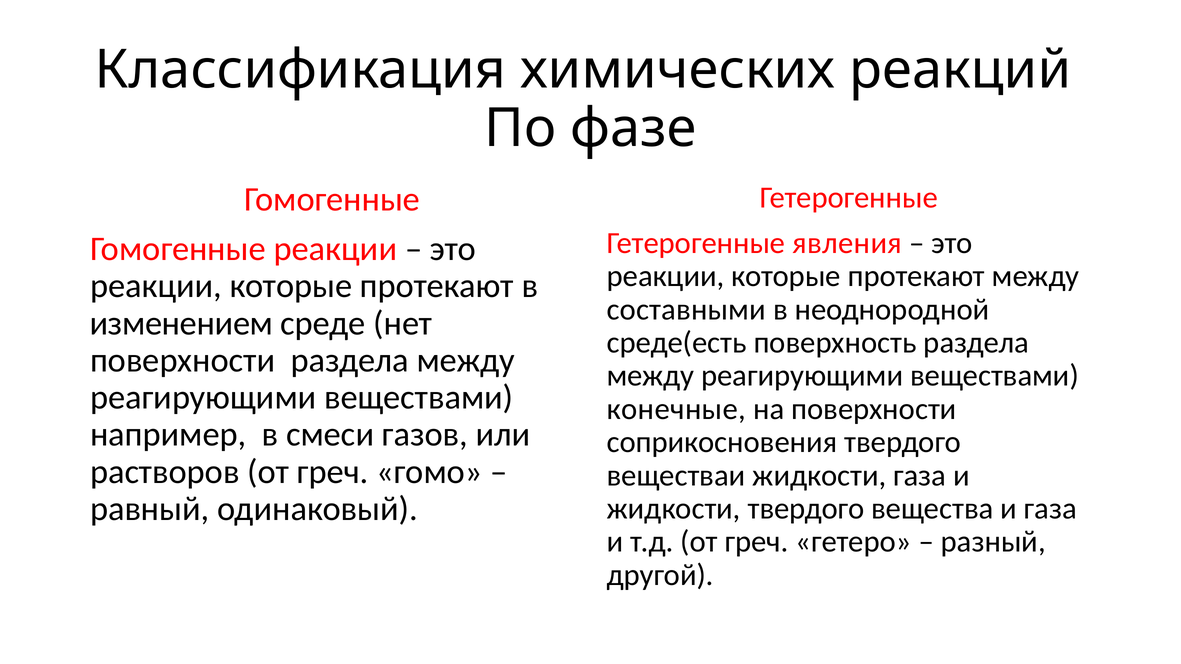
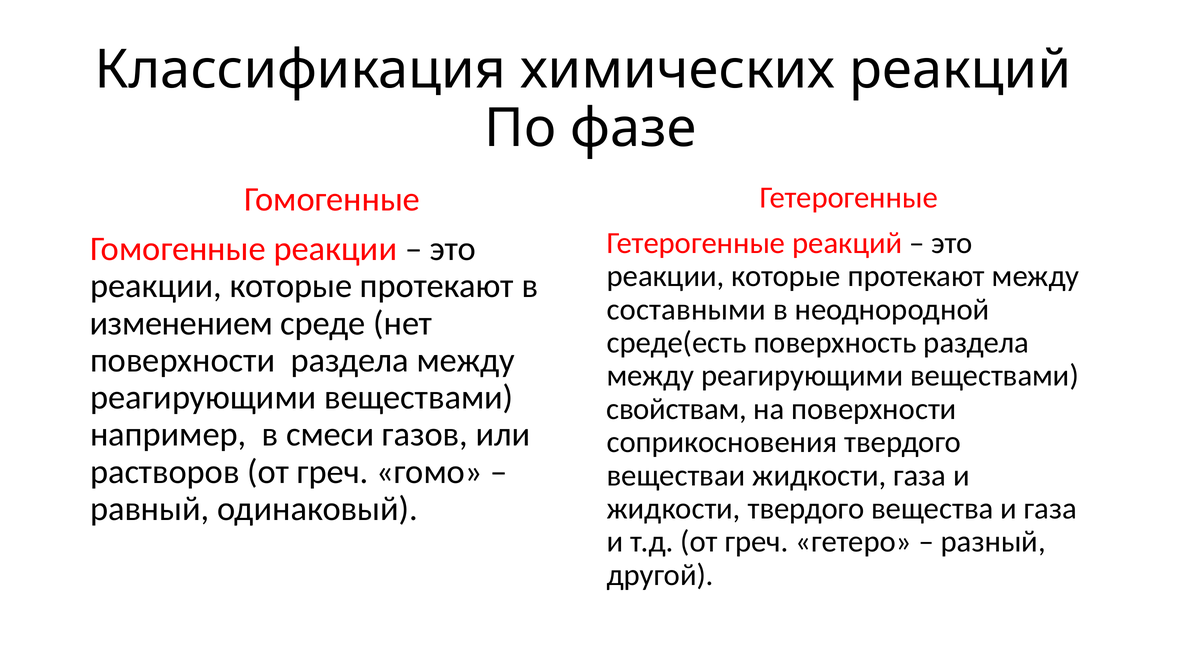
Гетерогенные явления: явления -> реакций (847, 243)
конечные: конечные -> свойствам (677, 409)
